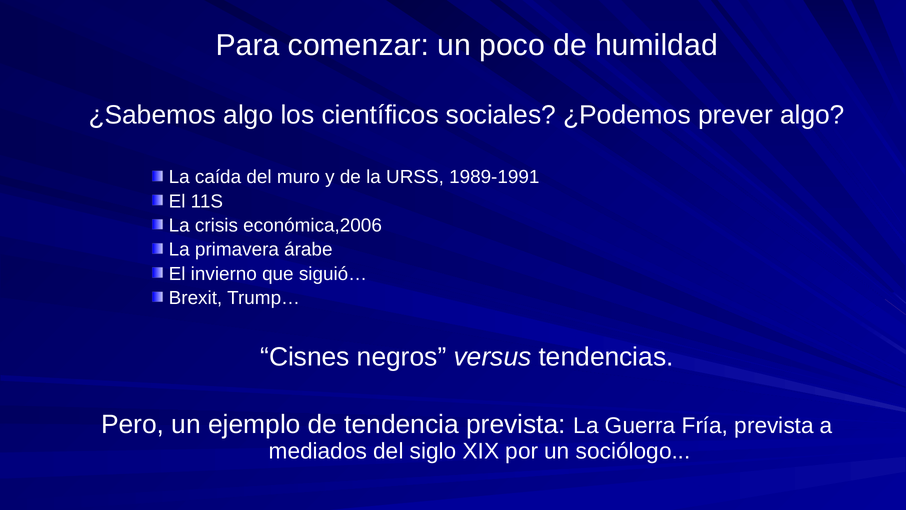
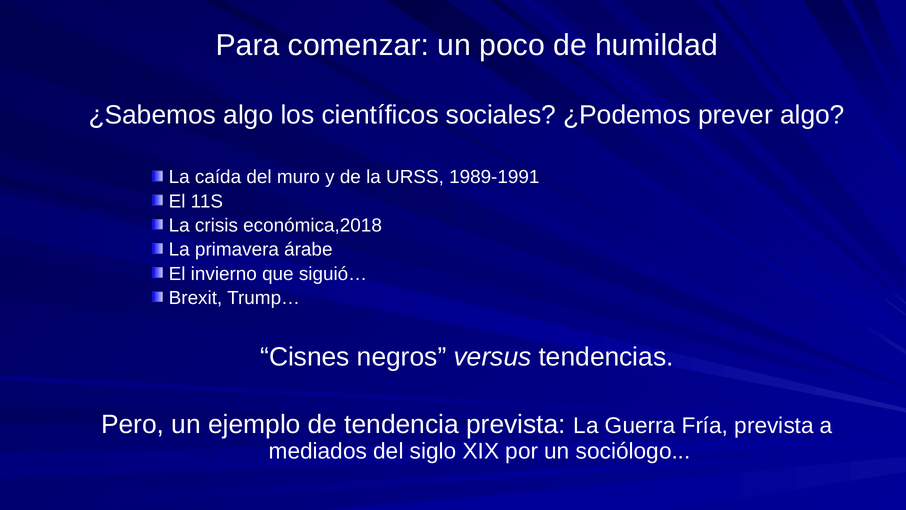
económica,2006: económica,2006 -> económica,2018 (313, 225)
